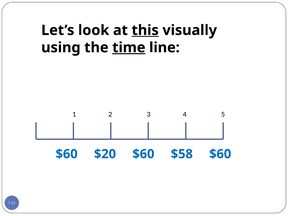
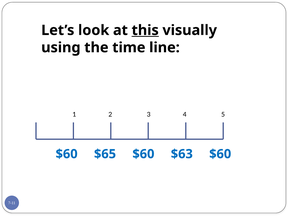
time underline: present -> none (129, 48)
$20: $20 -> $65 (105, 154)
$58: $58 -> $63 (182, 154)
